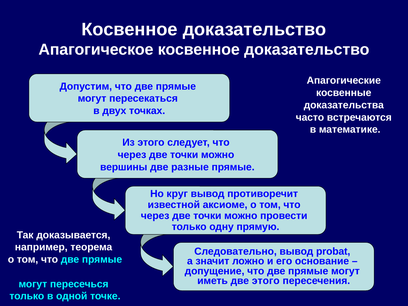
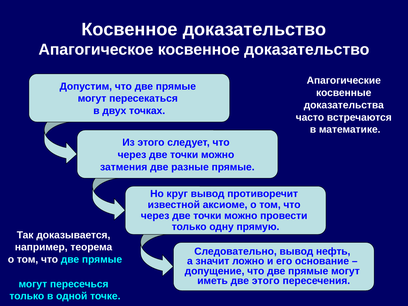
вершины: вершины -> затмения (124, 167)
probat: probat -> нефть (333, 251)
